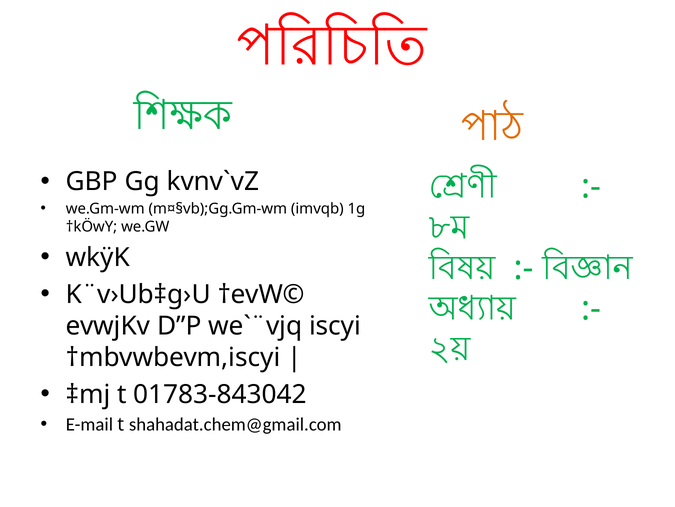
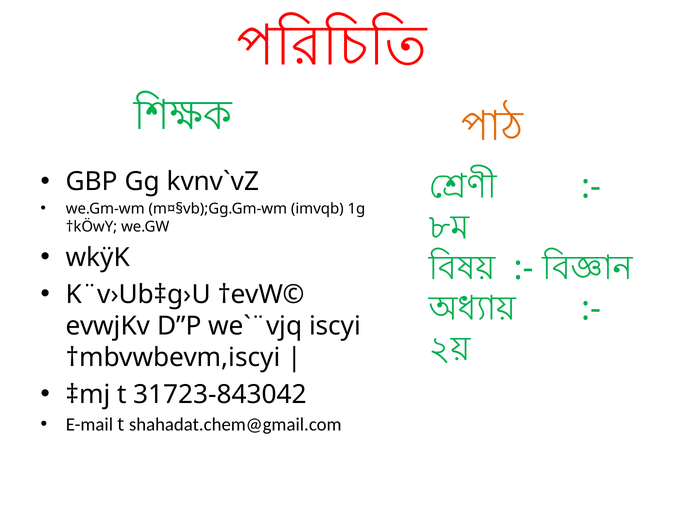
01783-843042: 01783-843042 -> 31723-843042 (220, 394)
